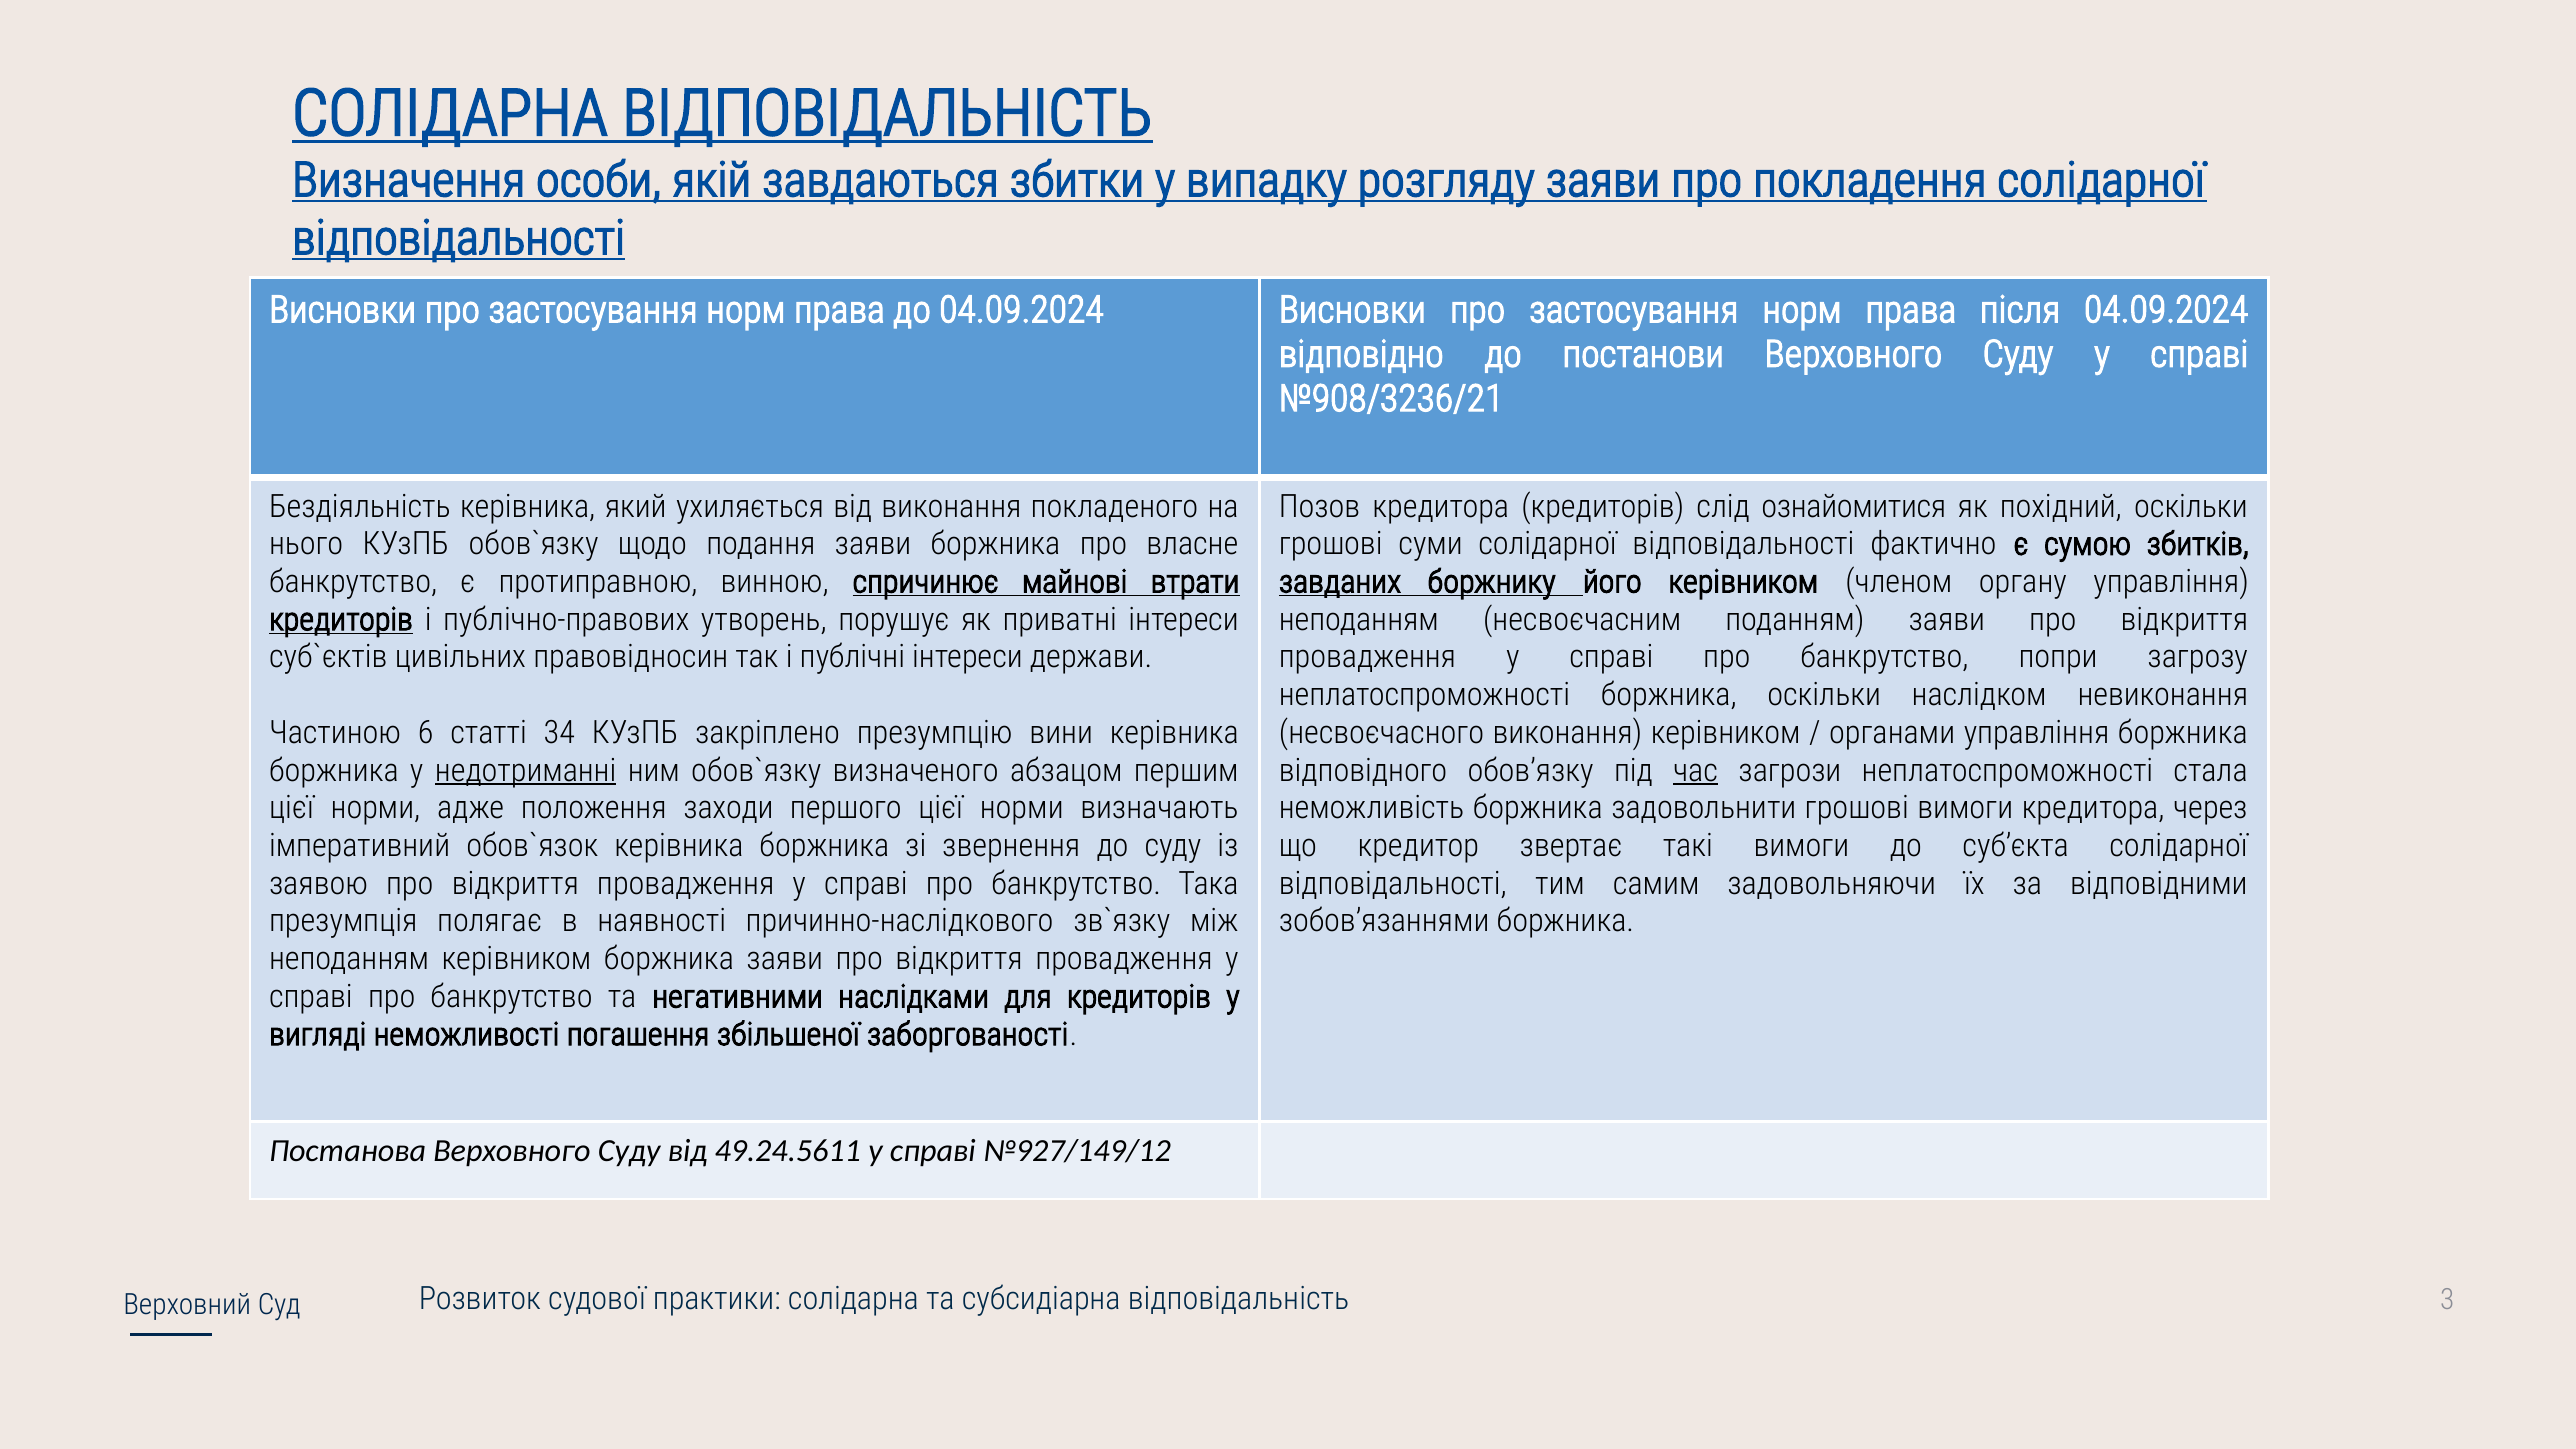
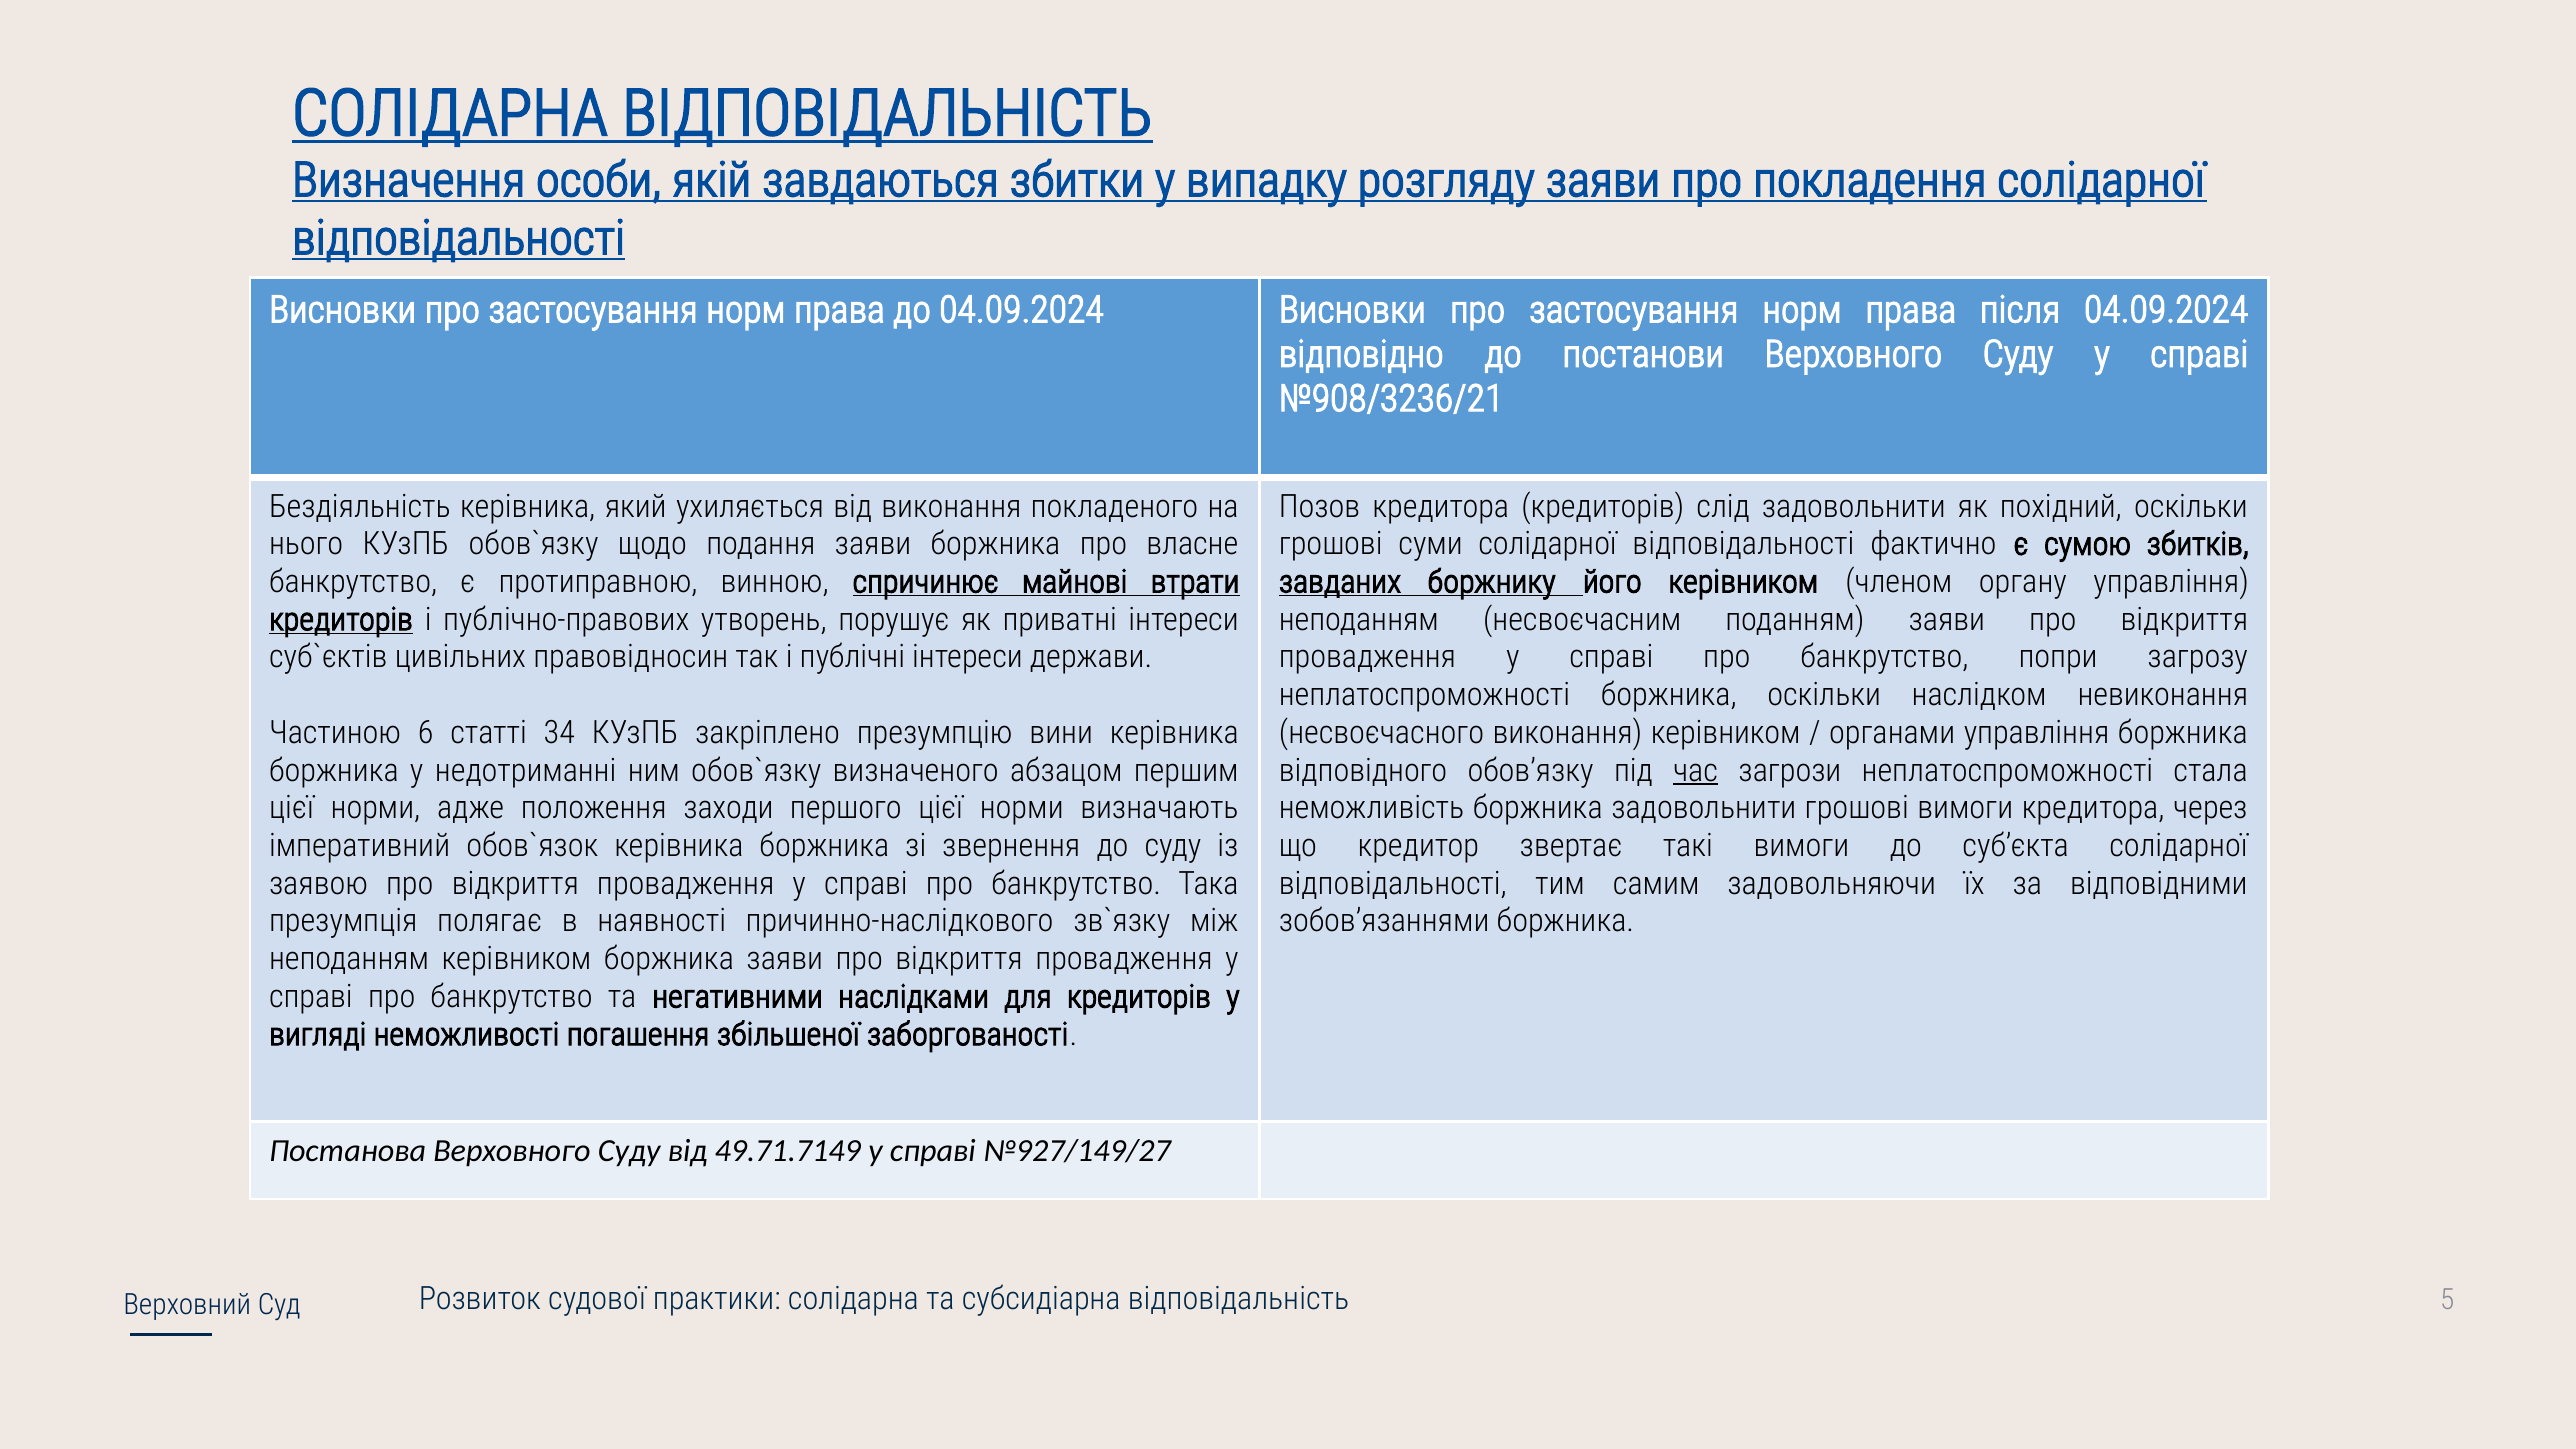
слід ознайомитися: ознайомитися -> задовольнити (1854, 506)
недотриманні underline: present -> none (526, 770)
49.24.5611: 49.24.5611 -> 49.71.7149 (788, 1151)
№927/149/12: №927/149/12 -> №927/149/27 (1077, 1151)
3: 3 -> 5 (2447, 1299)
